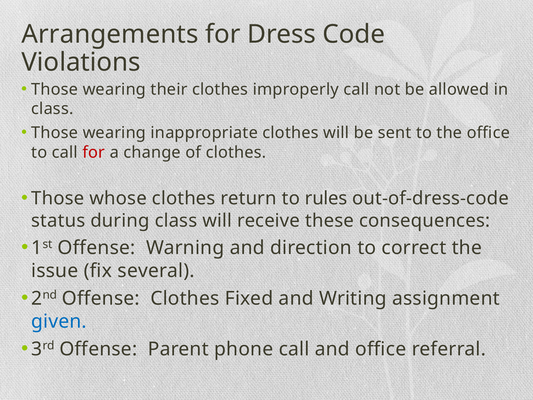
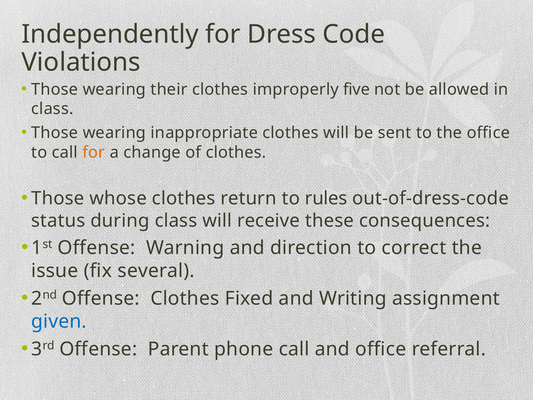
Arrangements: Arrangements -> Independently (110, 34)
improperly call: call -> five (356, 89)
for colour: red -> orange (94, 152)
